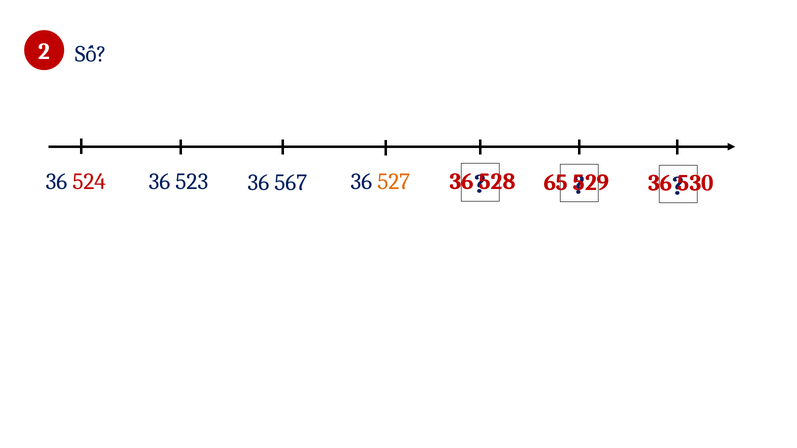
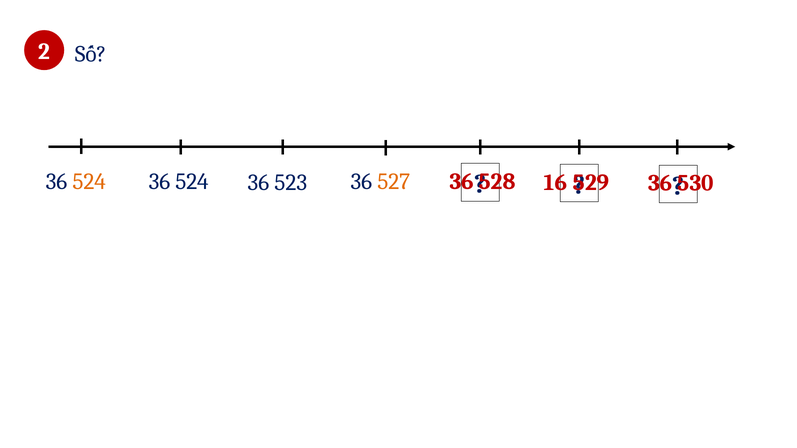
524 colour: red -> orange (89, 182)
523: 523 -> 524 (192, 182)
567: 567 -> 523 (291, 183)
65: 65 -> 16 (556, 183)
